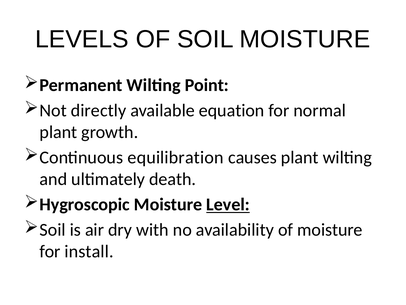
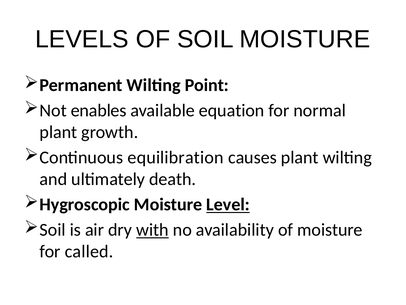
directly: directly -> enables (99, 110)
with underline: none -> present (153, 230)
install: install -> called (89, 251)
